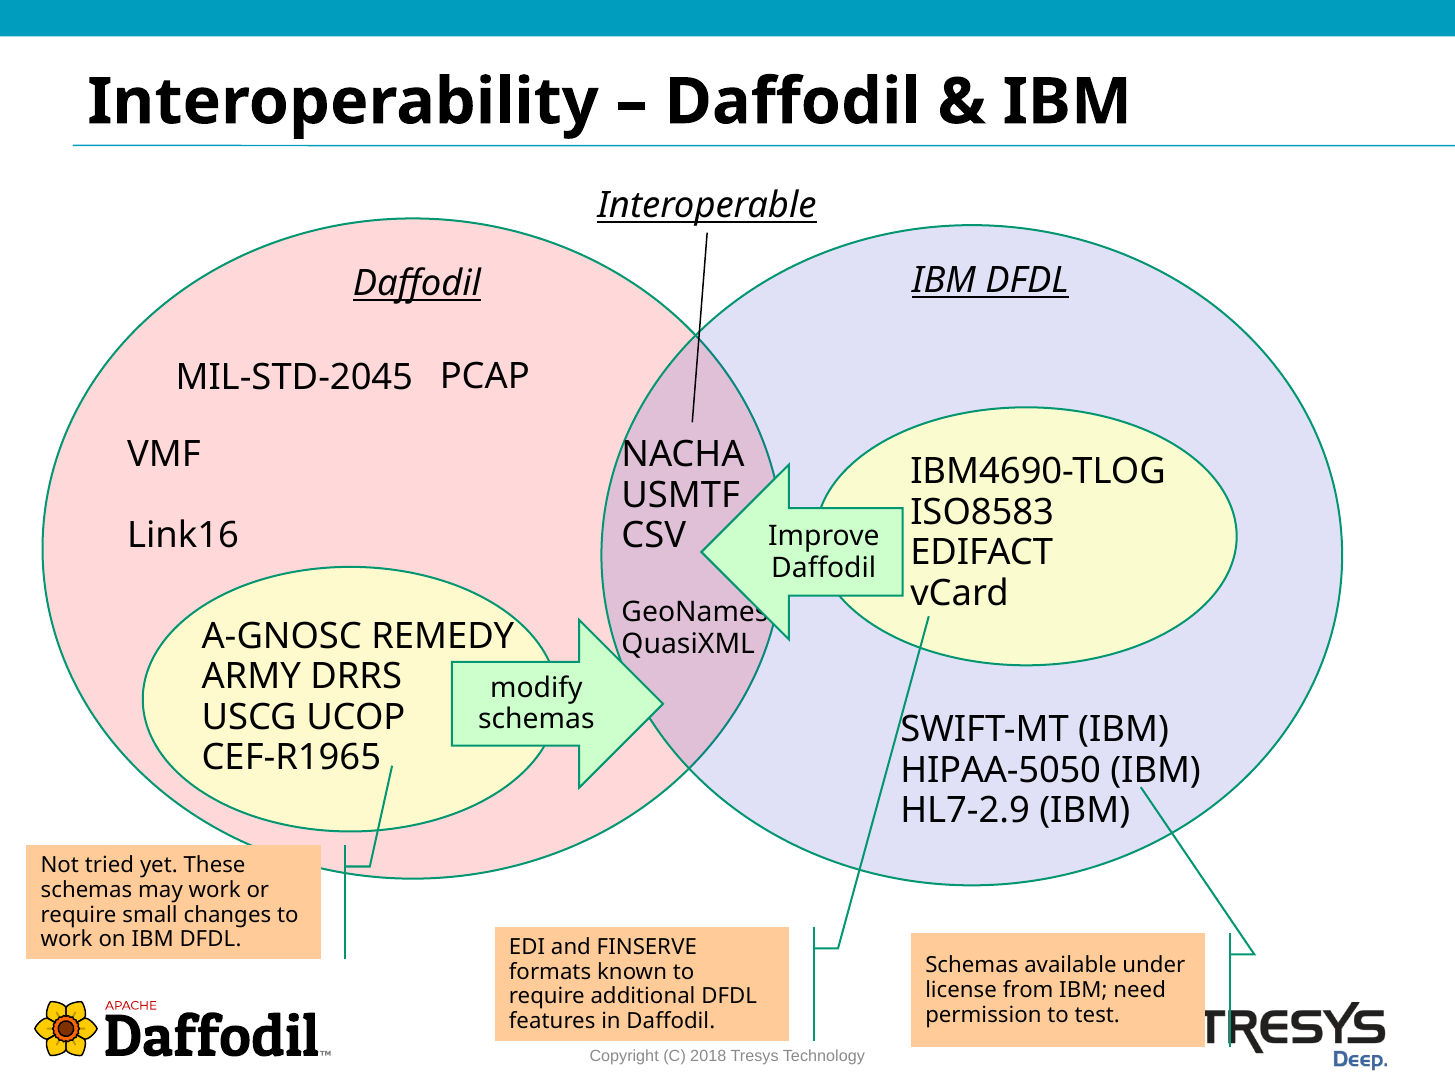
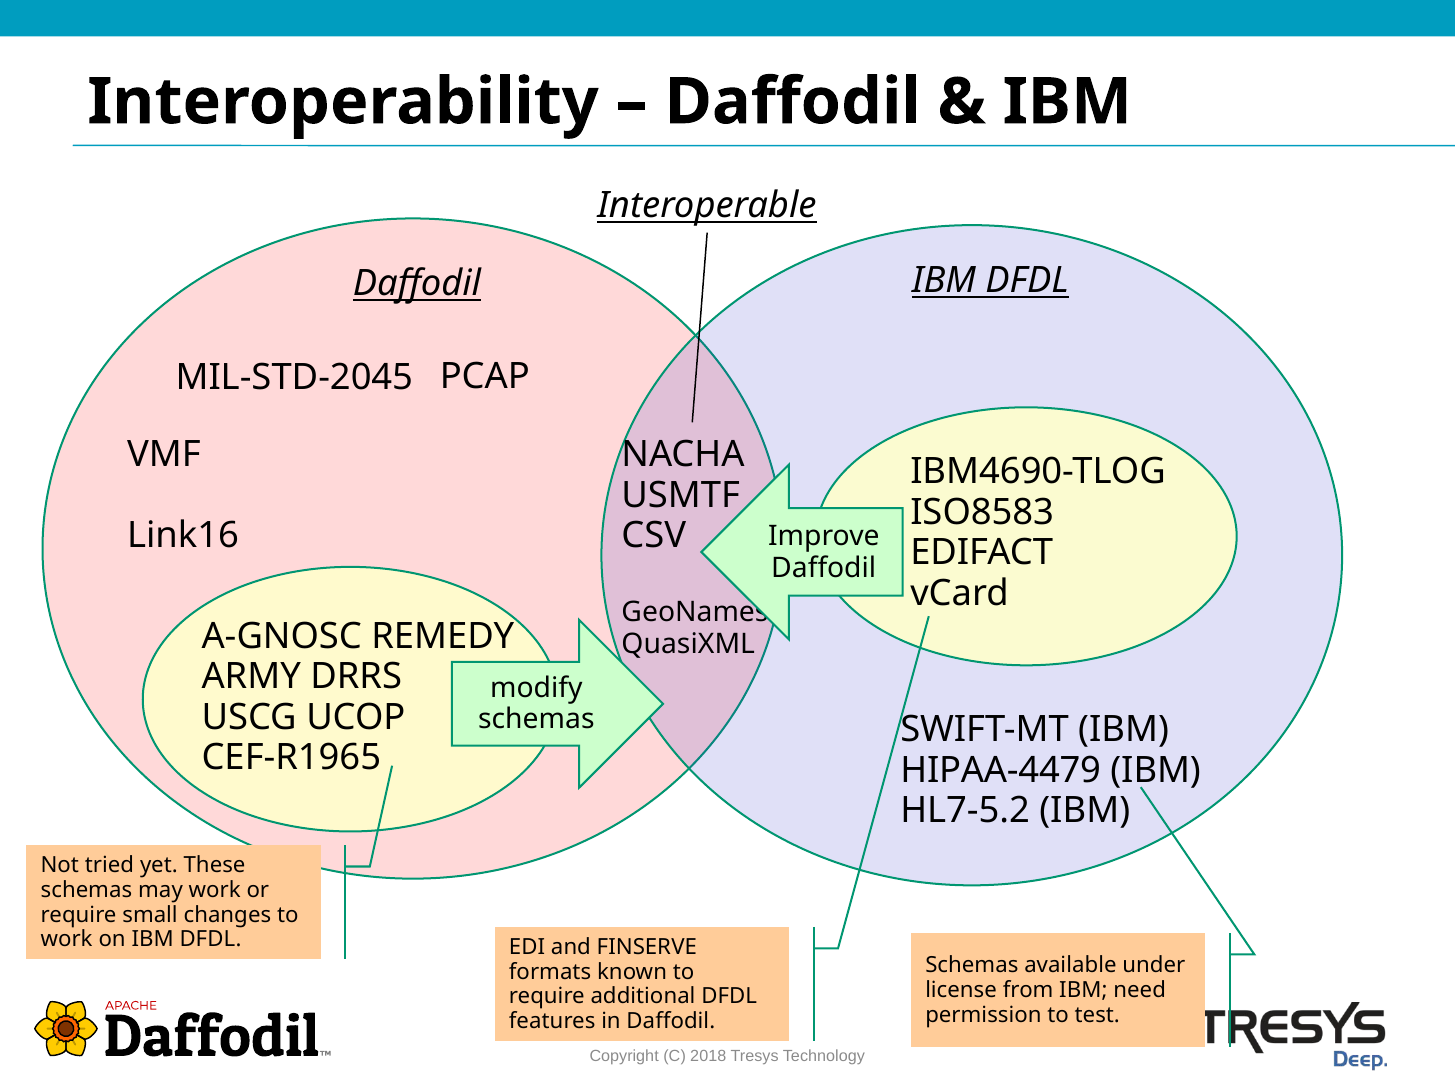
HIPAA-5050: HIPAA-5050 -> HIPAA-4479 (1001, 770)
HL7-2.9: HL7-2.9 -> HL7-5.2 (965, 811)
